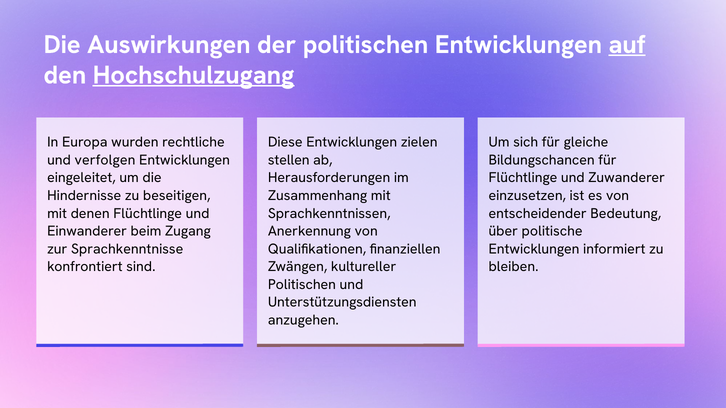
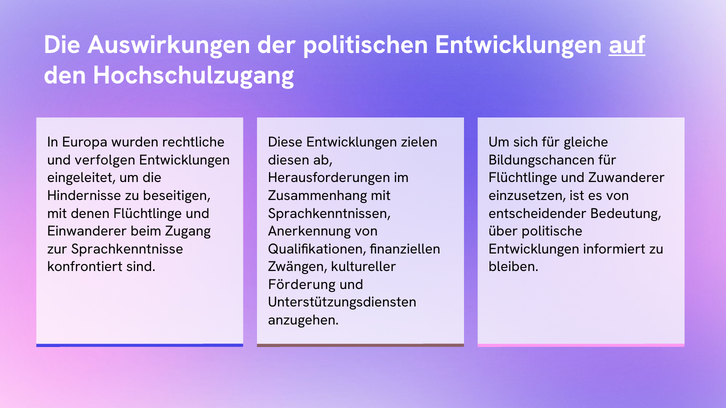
Hochschulzugang underline: present -> none (193, 75)
stellen: stellen -> diesen (289, 160)
Politischen: Politischen -> Förderung (302, 285)
